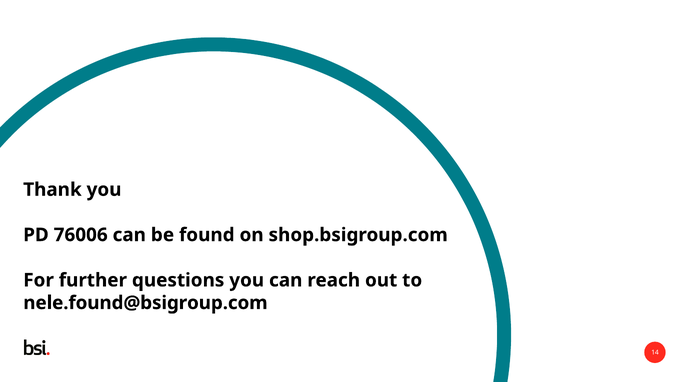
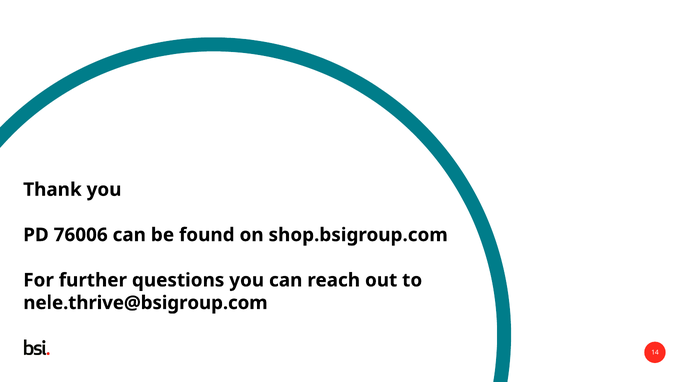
nele.found@bsigroup.com: nele.found@bsigroup.com -> nele.thrive@bsigroup.com (145, 303)
